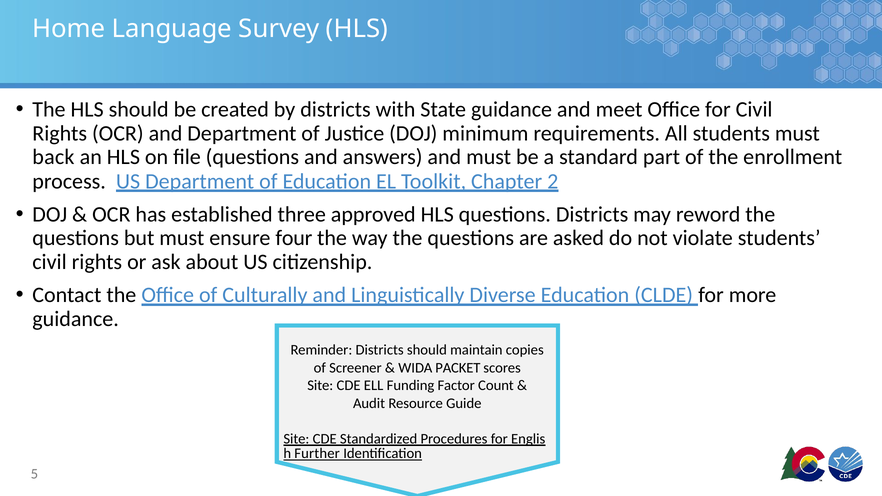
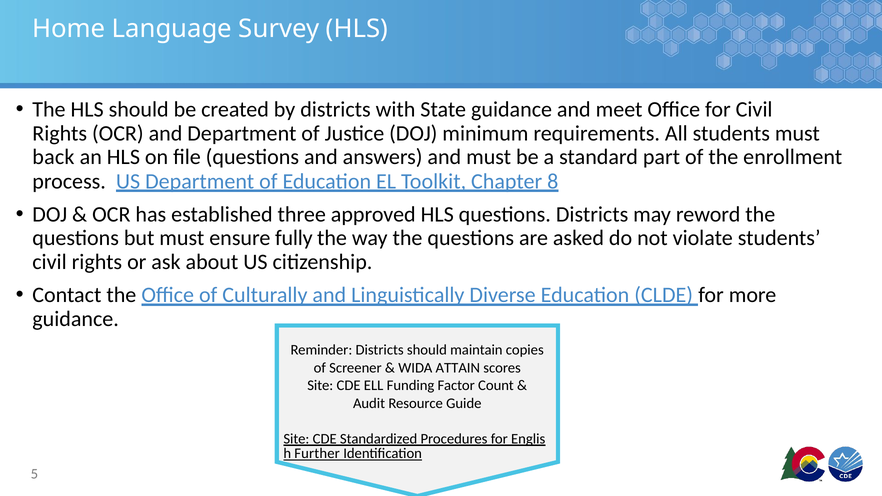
2: 2 -> 8 (553, 181)
four: four -> fully (294, 238)
PACKET: PACKET -> ATTAIN (458, 368)
